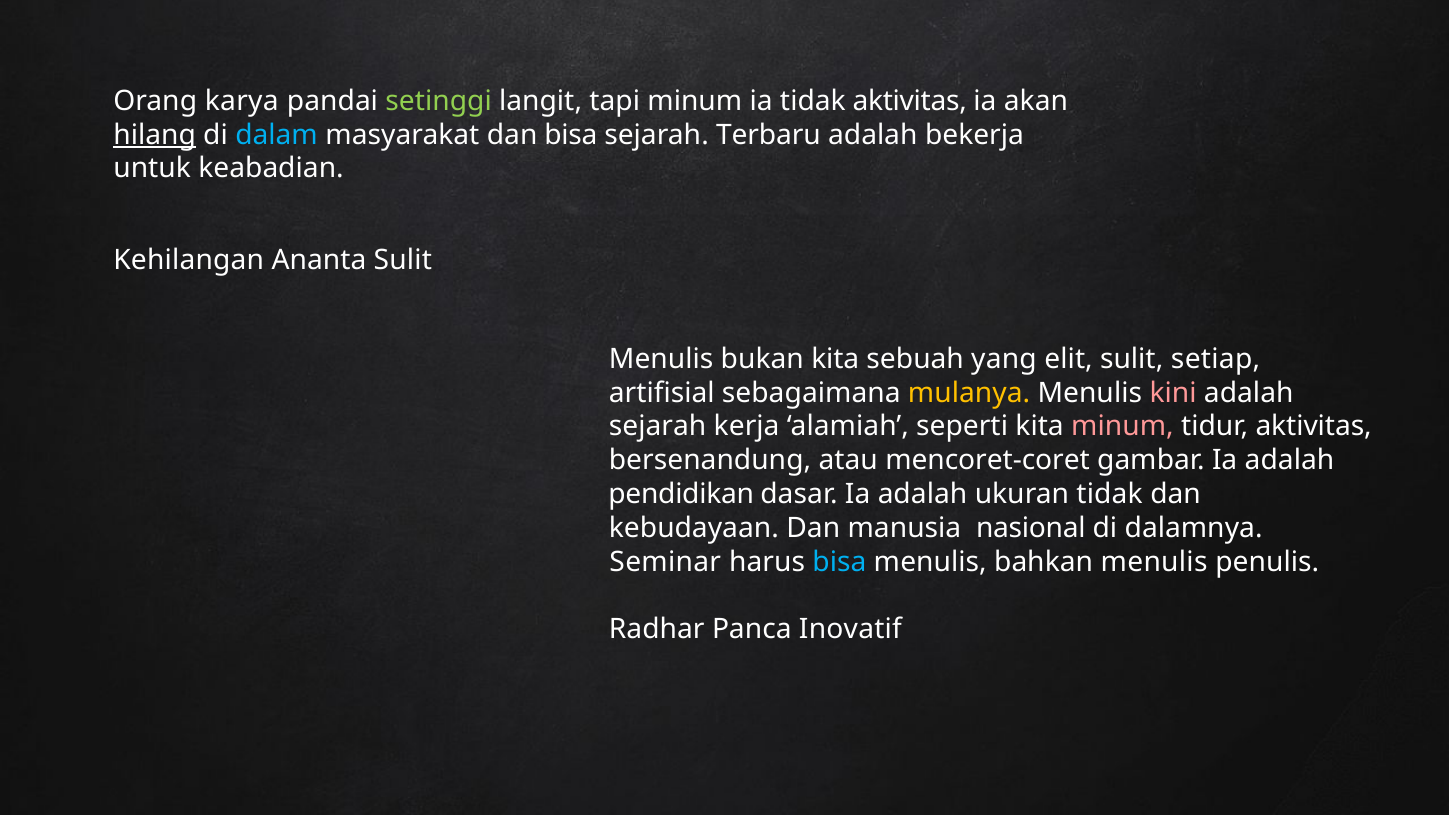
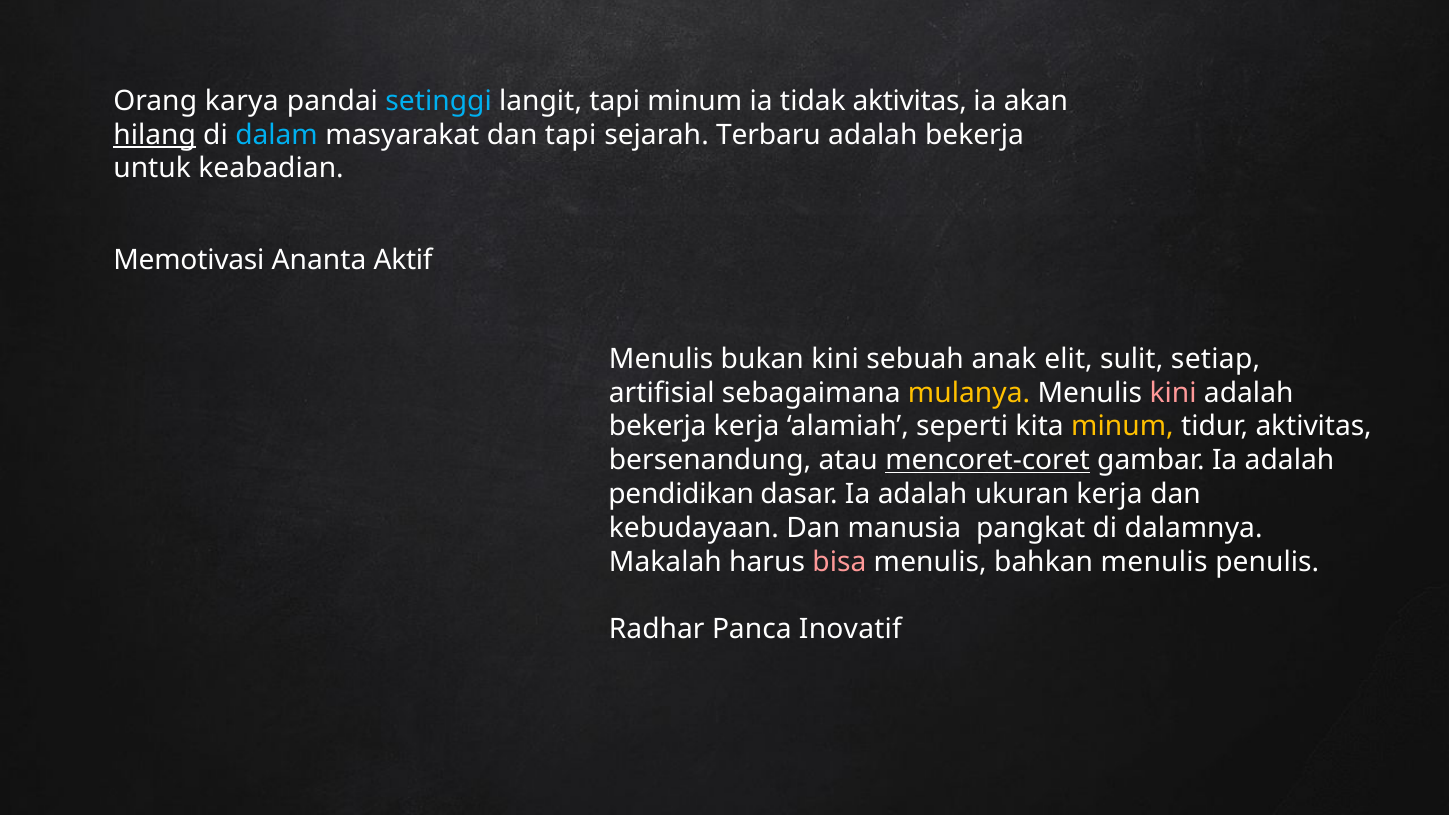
setinggi colour: light green -> light blue (439, 101)
dan bisa: bisa -> tapi (571, 135)
Kehilangan: Kehilangan -> Memotivasi (189, 260)
Ananta Sulit: Sulit -> Aktif (403, 260)
bukan kita: kita -> kini (835, 359)
yang: yang -> anak (1004, 359)
sejarah: sejarah -> bekerja (658, 427)
minum colour: pink -> yellow (1122, 427)
mencoret-coret underline: none -> present (988, 460)
ukuran tidak: tidak -> kerja (1110, 494)
nasional: nasional -> pangkat (1031, 528)
Seminar: Seminar -> Makalah (665, 562)
bisa colour: light blue -> pink (839, 562)
